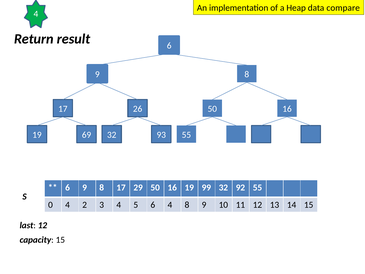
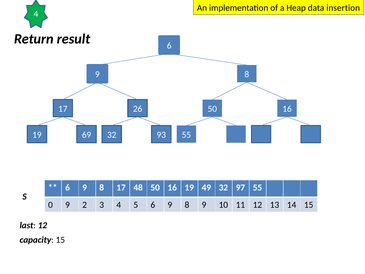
compare: compare -> insertion (343, 8)
29: 29 -> 48 (138, 187)
99: 99 -> 49 (206, 187)
92: 92 -> 97 (240, 187)
0 4: 4 -> 9 (68, 205)
5 6 4: 4 -> 9 (170, 205)
